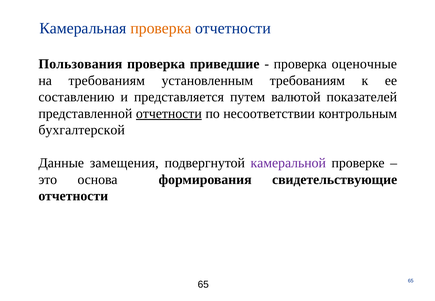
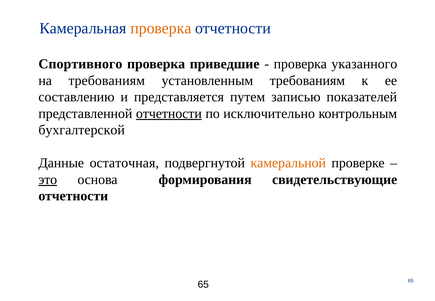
Пользования: Пользования -> Спортивного (80, 64)
оценочные: оценочные -> указанного (364, 64)
валютой: валютой -> записью (296, 97)
несоответствии: несоответствии -> исключительно (269, 114)
замещения: замещения -> остаточная (124, 163)
камеральной colour: purple -> orange (288, 163)
это underline: none -> present (48, 180)
